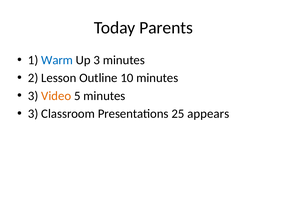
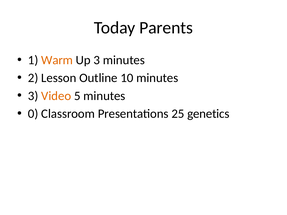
Warm colour: blue -> orange (57, 60)
3: 3 -> 0 (33, 114)
appears: appears -> genetics (208, 114)
